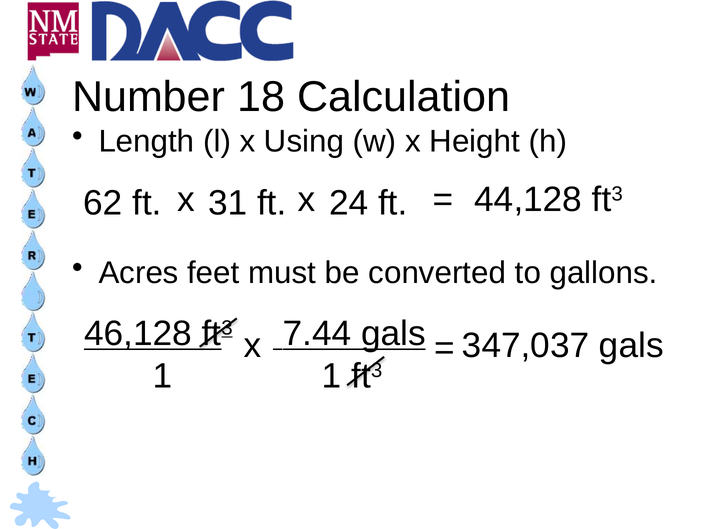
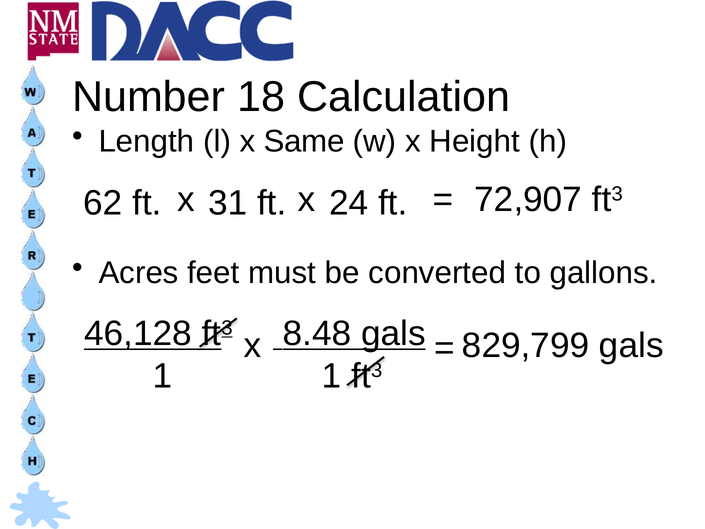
Using: Using -> Same (304, 141)
44,128: 44,128 -> 72,907 (528, 199)
7.44: 7.44 -> 8.48 (317, 334)
347,037: 347,037 -> 829,799 (526, 345)
